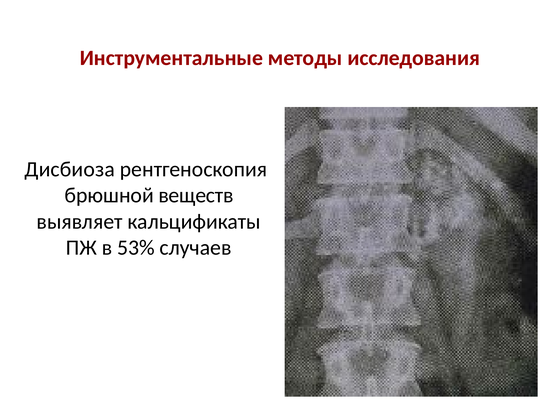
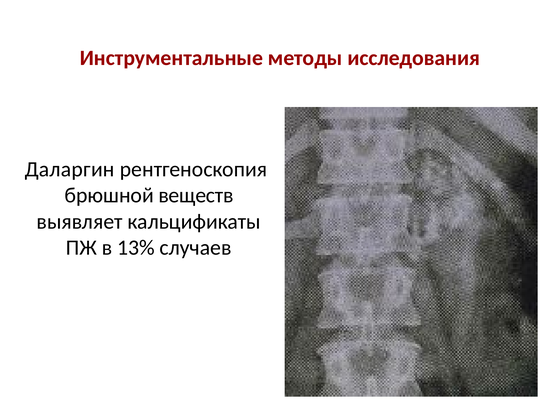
Дисбиоза: Дисбиоза -> Даларгин (70, 169)
53%: 53% -> 13% (136, 248)
